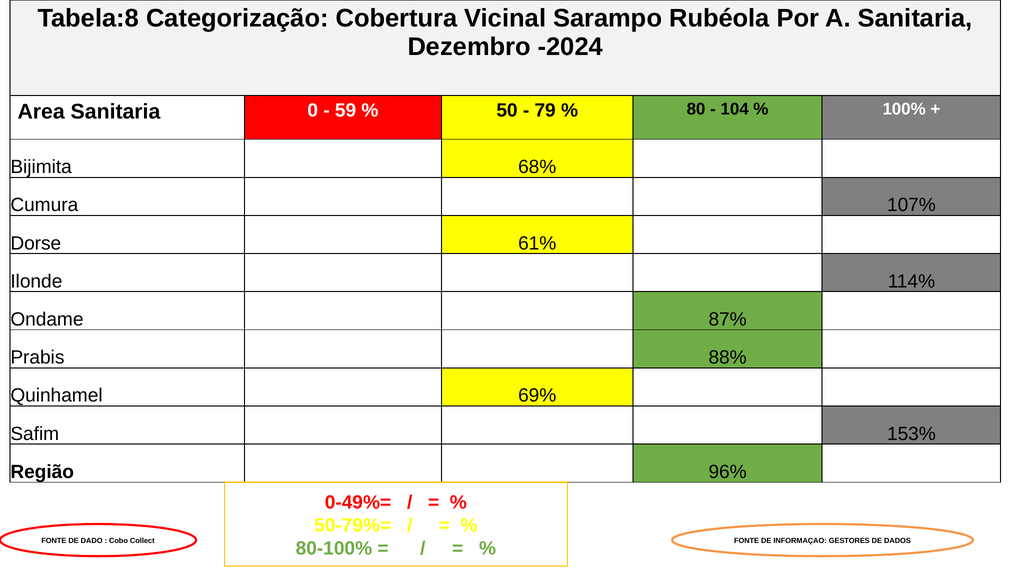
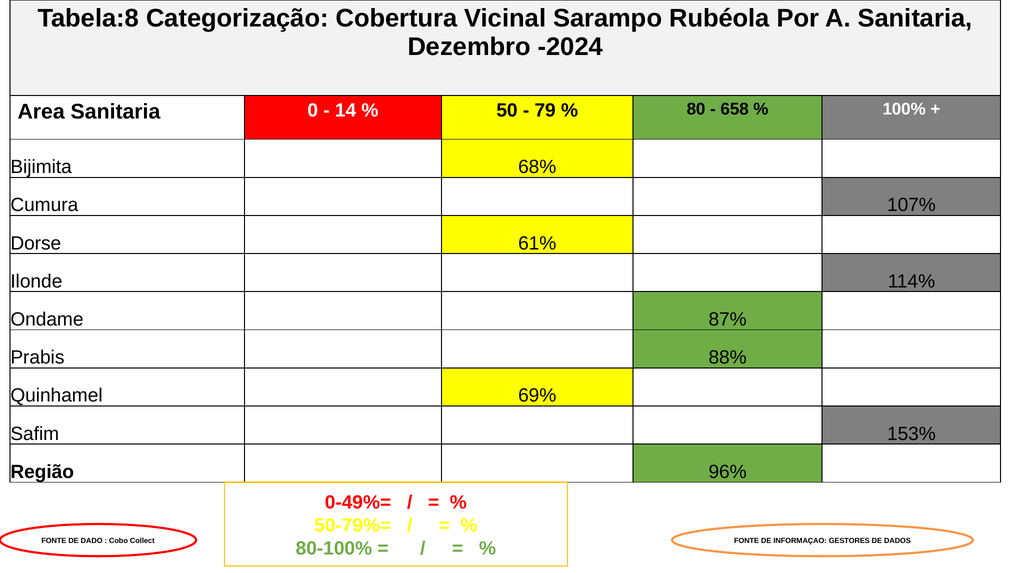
59: 59 -> 14 (346, 110)
104: 104 -> 658 (735, 109)
